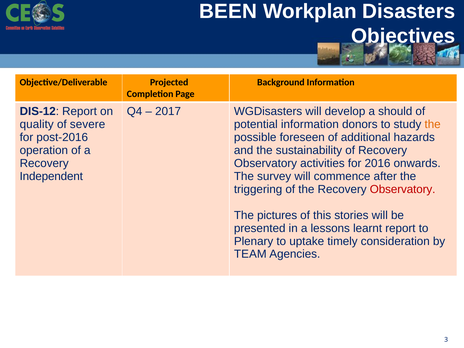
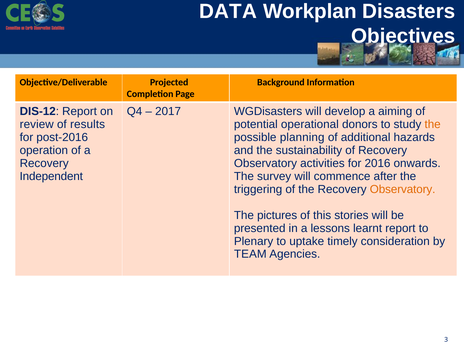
BEEN: BEEN -> DATA (228, 11)
should: should -> aiming (395, 111)
quality: quality -> review (37, 124)
severe: severe -> results (88, 124)
potential information: information -> operational (310, 124)
foreseen: foreseen -> planning (302, 137)
Observatory colour: red -> orange (403, 189)
